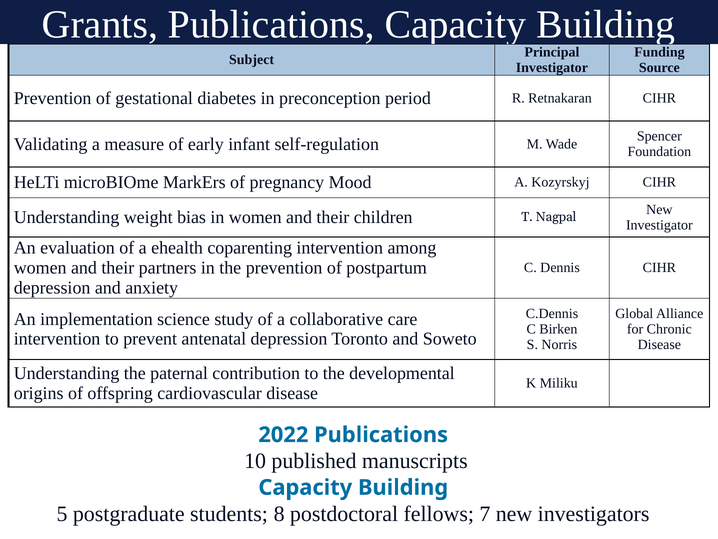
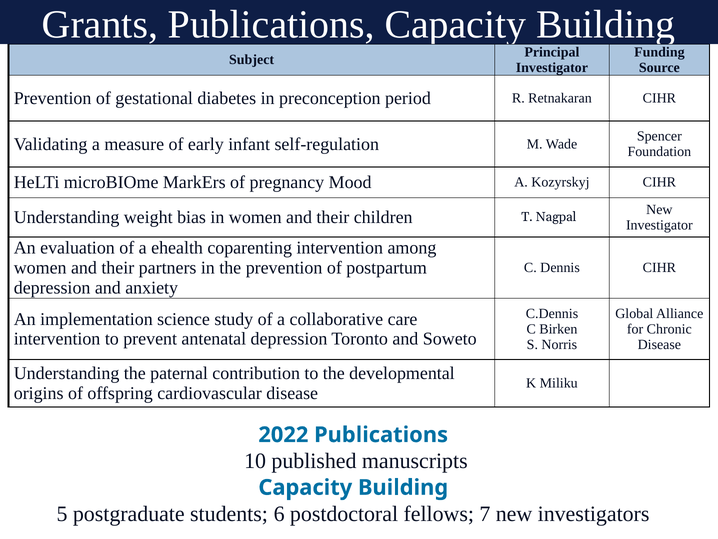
8: 8 -> 6 (279, 513)
